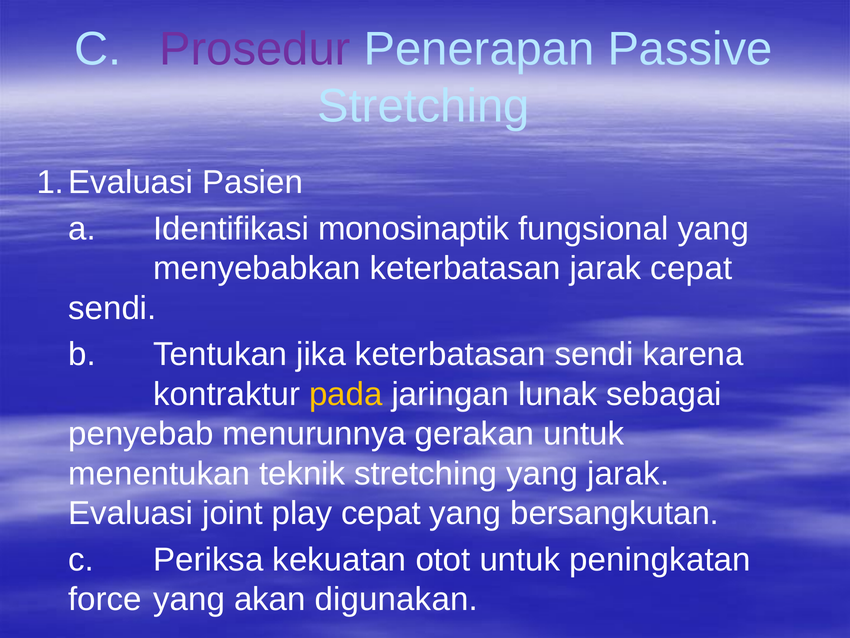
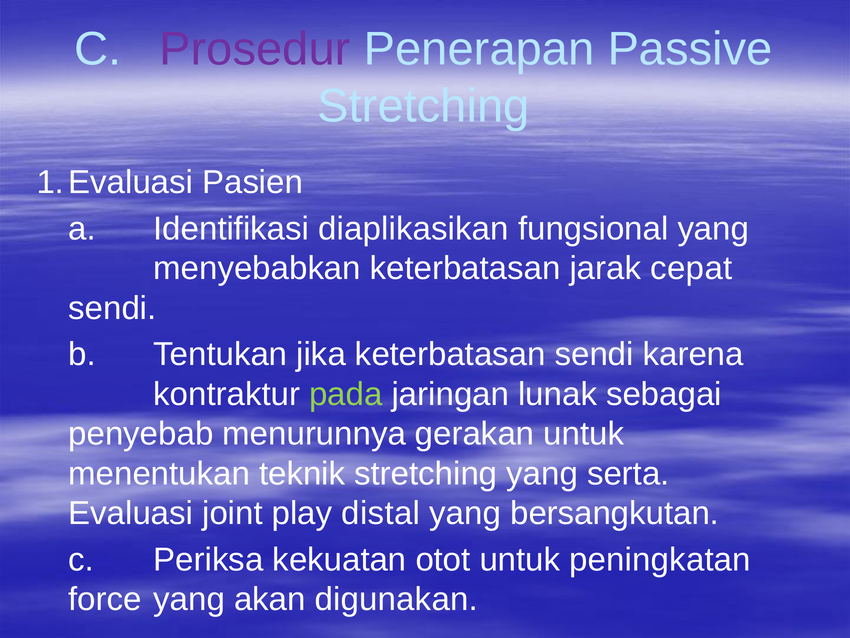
monosinaptik: monosinaptik -> diaplikasikan (414, 229)
pada colour: yellow -> light green (346, 394)
yang jarak: jarak -> serta (628, 473)
play cepat: cepat -> distal (381, 513)
